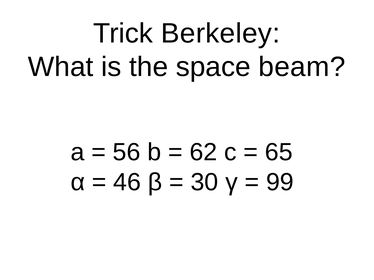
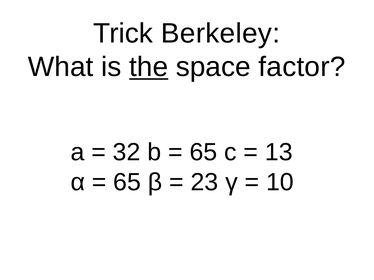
the underline: none -> present (149, 67)
beam: beam -> factor (302, 67)
56: 56 -> 32 (127, 153)
62: 62 -> 65 (203, 153)
65: 65 -> 13 (279, 153)
46: 46 -> 65 (127, 182)
30: 30 -> 23 (204, 182)
99: 99 -> 10 (280, 182)
